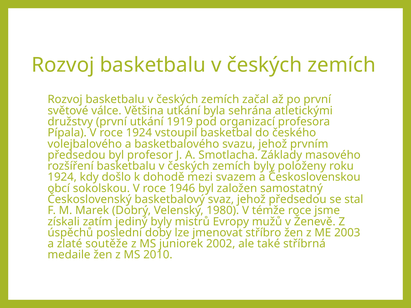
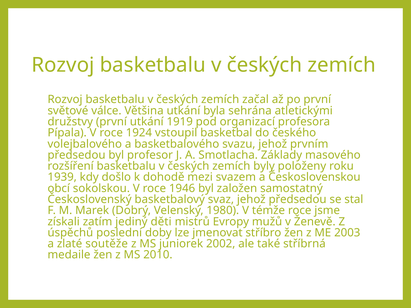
1924: 1924 -> 1939 (62, 177)
jediný byly: byly -> děti (161, 222)
